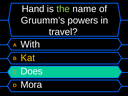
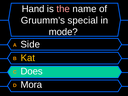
the colour: light green -> pink (63, 9)
powers: powers -> special (83, 20)
travel: travel -> mode (63, 32)
With: With -> Side (30, 44)
